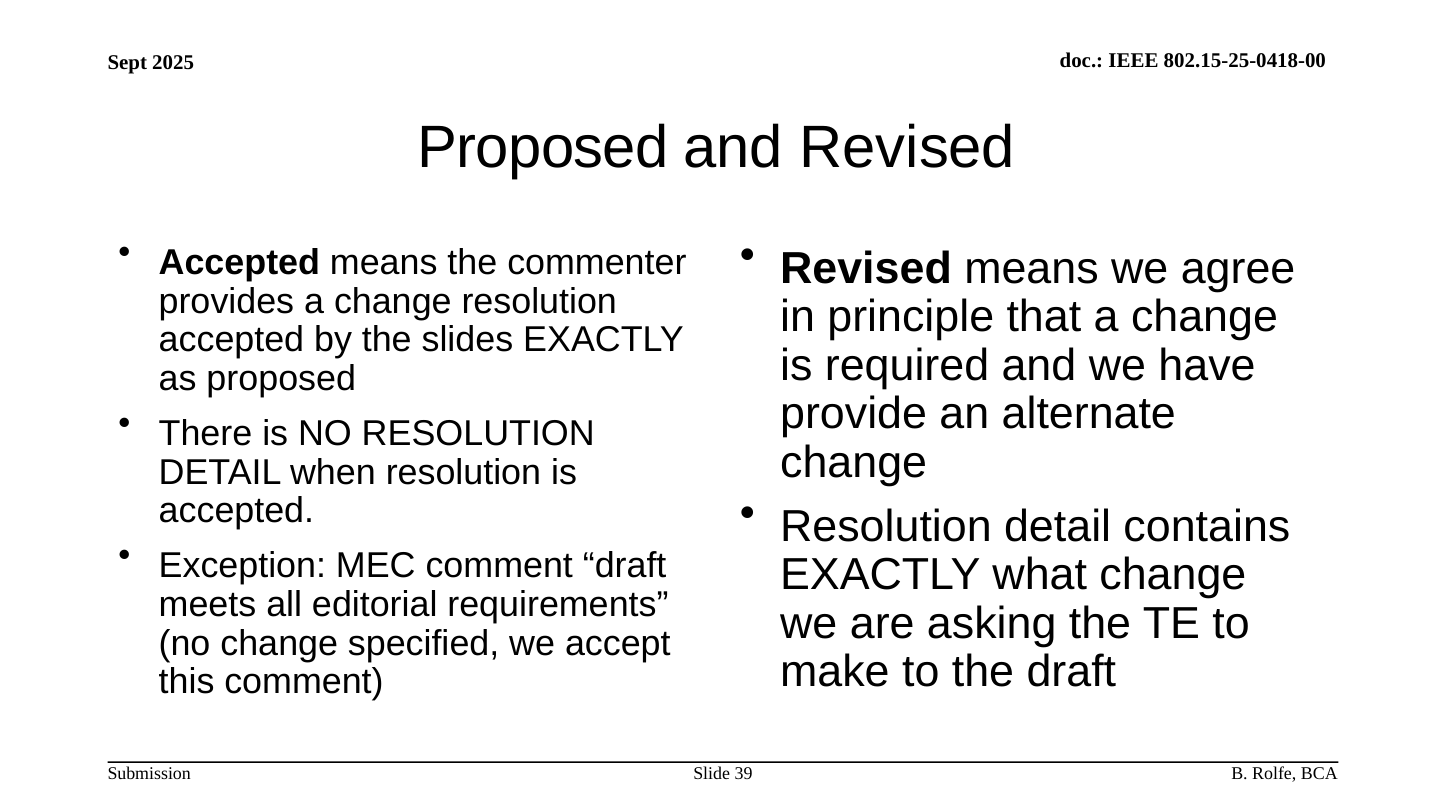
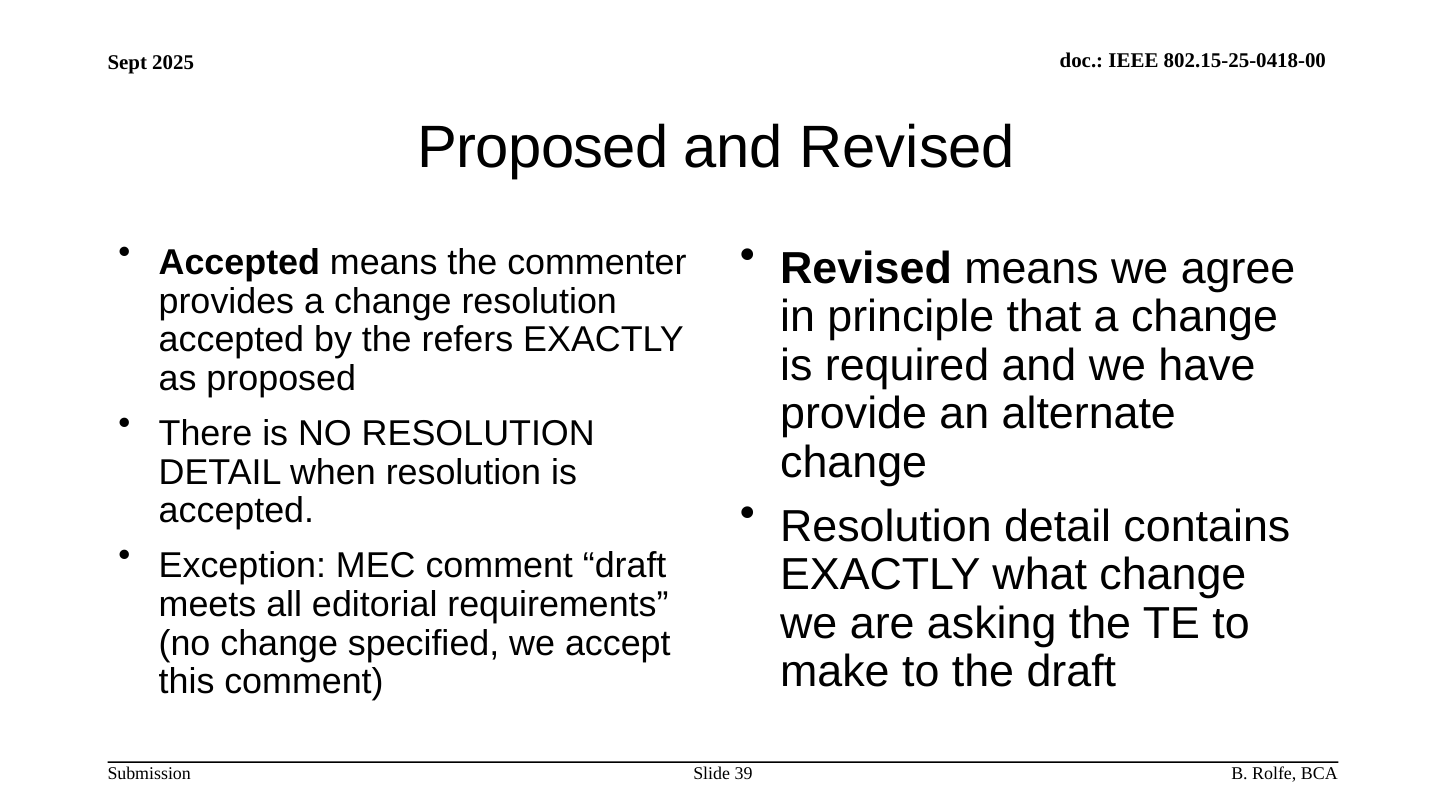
slides: slides -> refers (467, 340)
